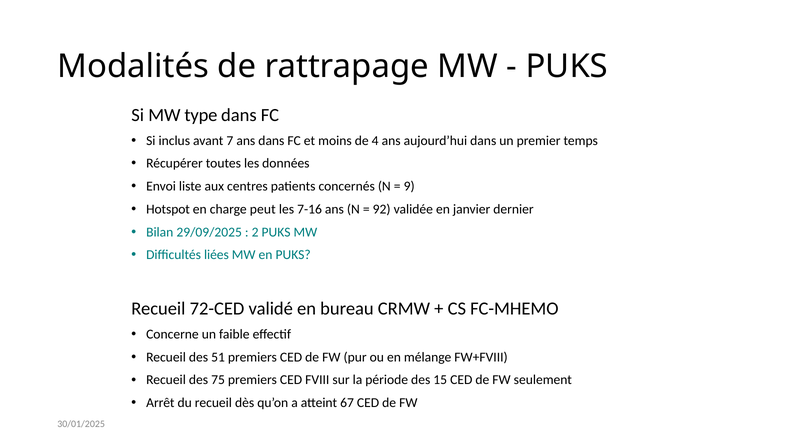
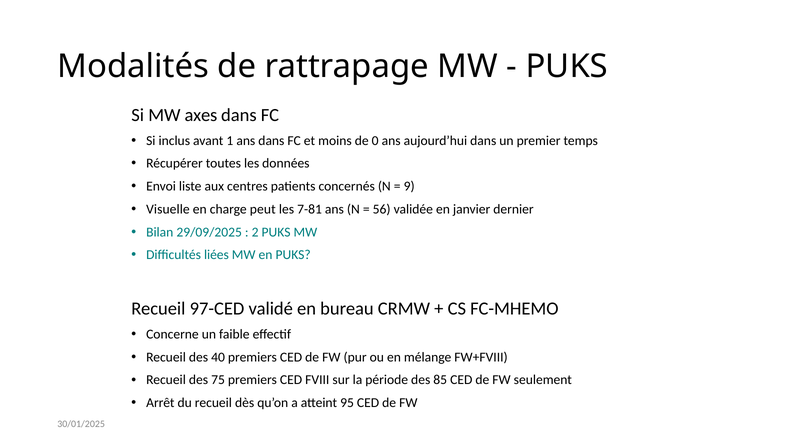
type: type -> axes (201, 115)
7: 7 -> 1 (230, 141)
4: 4 -> 0 (375, 141)
Hotspot: Hotspot -> Visuelle (168, 209)
7-16: 7-16 -> 7-81 (310, 209)
92: 92 -> 56 (382, 209)
72-CED: 72-CED -> 97-CED (217, 309)
51: 51 -> 40 (218, 357)
15: 15 -> 85 (440, 380)
67: 67 -> 95 (347, 403)
